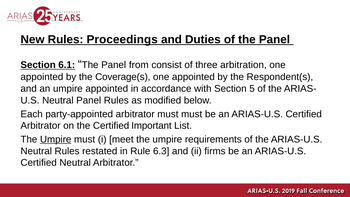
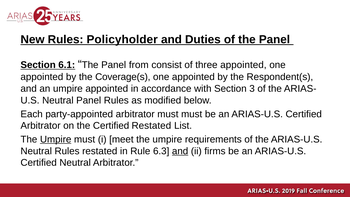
Proceedings: Proceedings -> Policyholder (122, 39)
three arbitration: arbitration -> appointed (243, 65)
5: 5 -> 3 (252, 89)
Certified Important: Important -> Restated (151, 126)
and underline: none -> present (180, 151)
